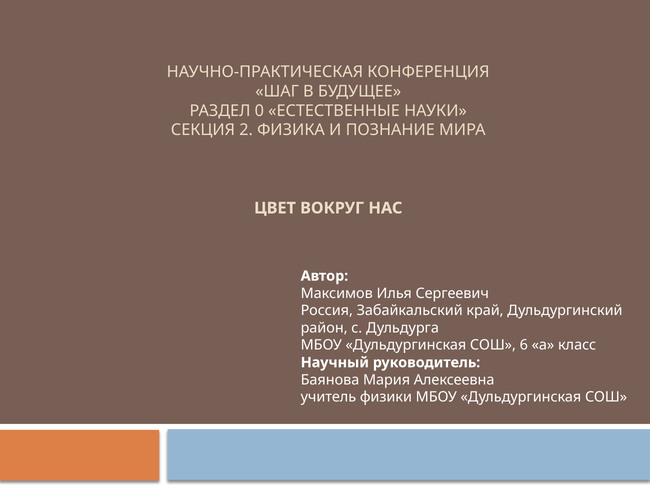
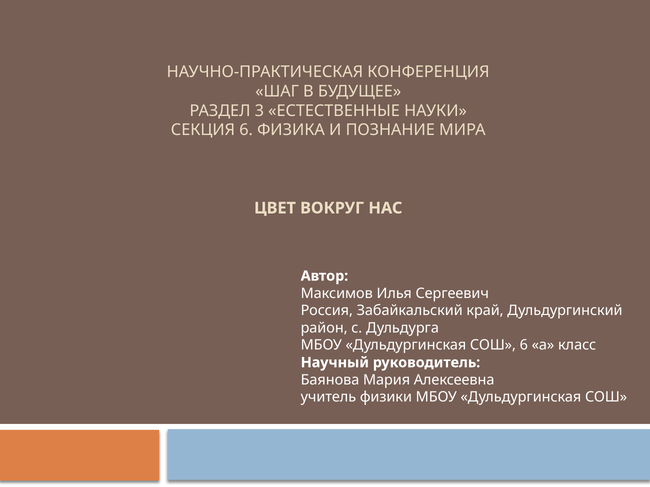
0: 0 -> 3 (259, 111)
СЕКЦИЯ 2: 2 -> 6 (246, 130)
